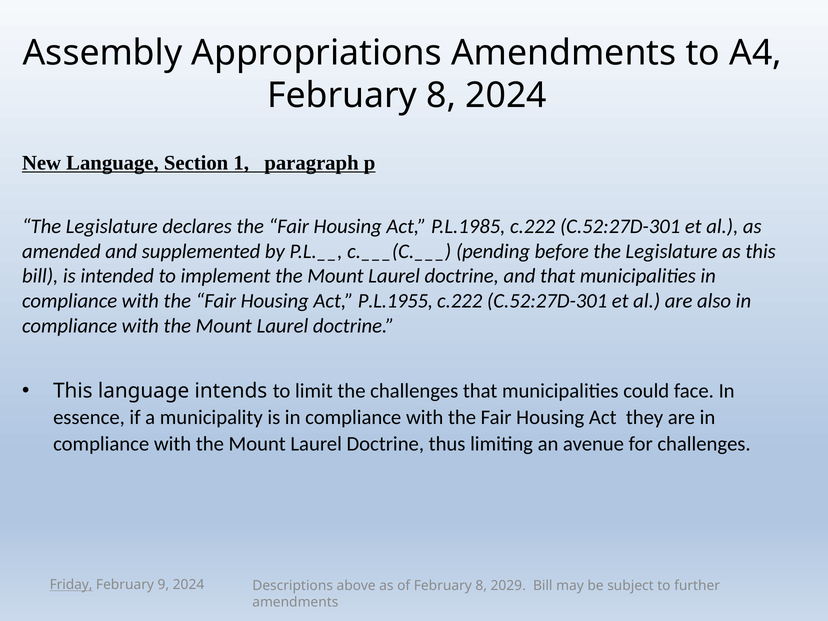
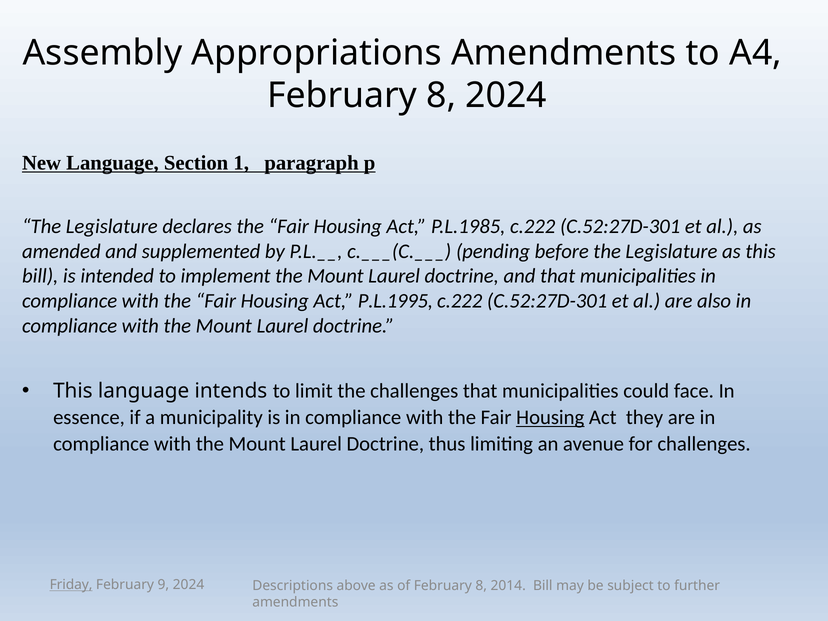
P.L.1955: P.L.1955 -> P.L.1995 (395, 301)
Housing underline: none -> present (550, 418)
2029: 2029 -> 2014 (508, 586)
